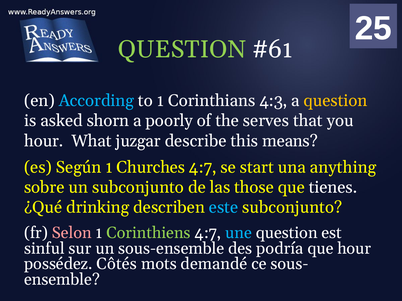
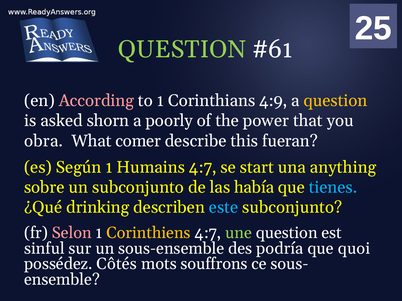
According colour: light blue -> pink (96, 101)
4:3: 4:3 -> 4:9 (273, 101)
serves: serves -> power (266, 121)
hour: hour -> obra (44, 141)
juzgar: juzgar -> comer (138, 141)
means: means -> fueran (290, 141)
Churches: Churches -> Humains (151, 168)
those: those -> había (254, 188)
tienes colour: white -> light blue (333, 188)
Corinthiens colour: light green -> yellow (149, 233)
une colour: light blue -> light green (239, 233)
que hour: hour -> quoi (354, 249)
demandé: demandé -> souffrons (214, 264)
